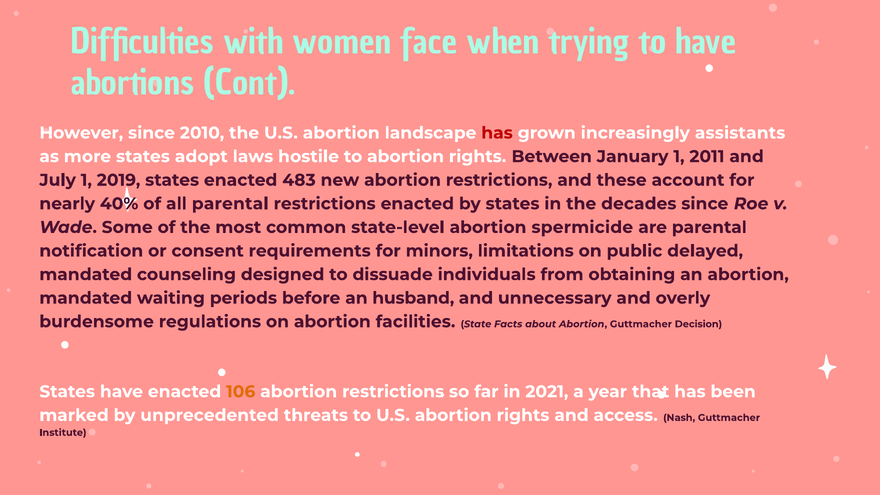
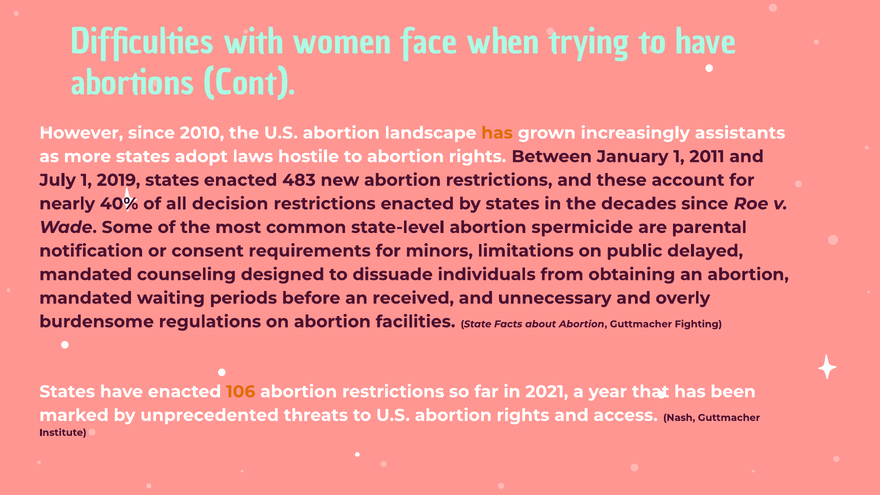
has colour: red -> orange (497, 133)
all parental: parental -> decision (230, 204)
husband: husband -> received (413, 298)
Decision: Decision -> Fighting (698, 324)
